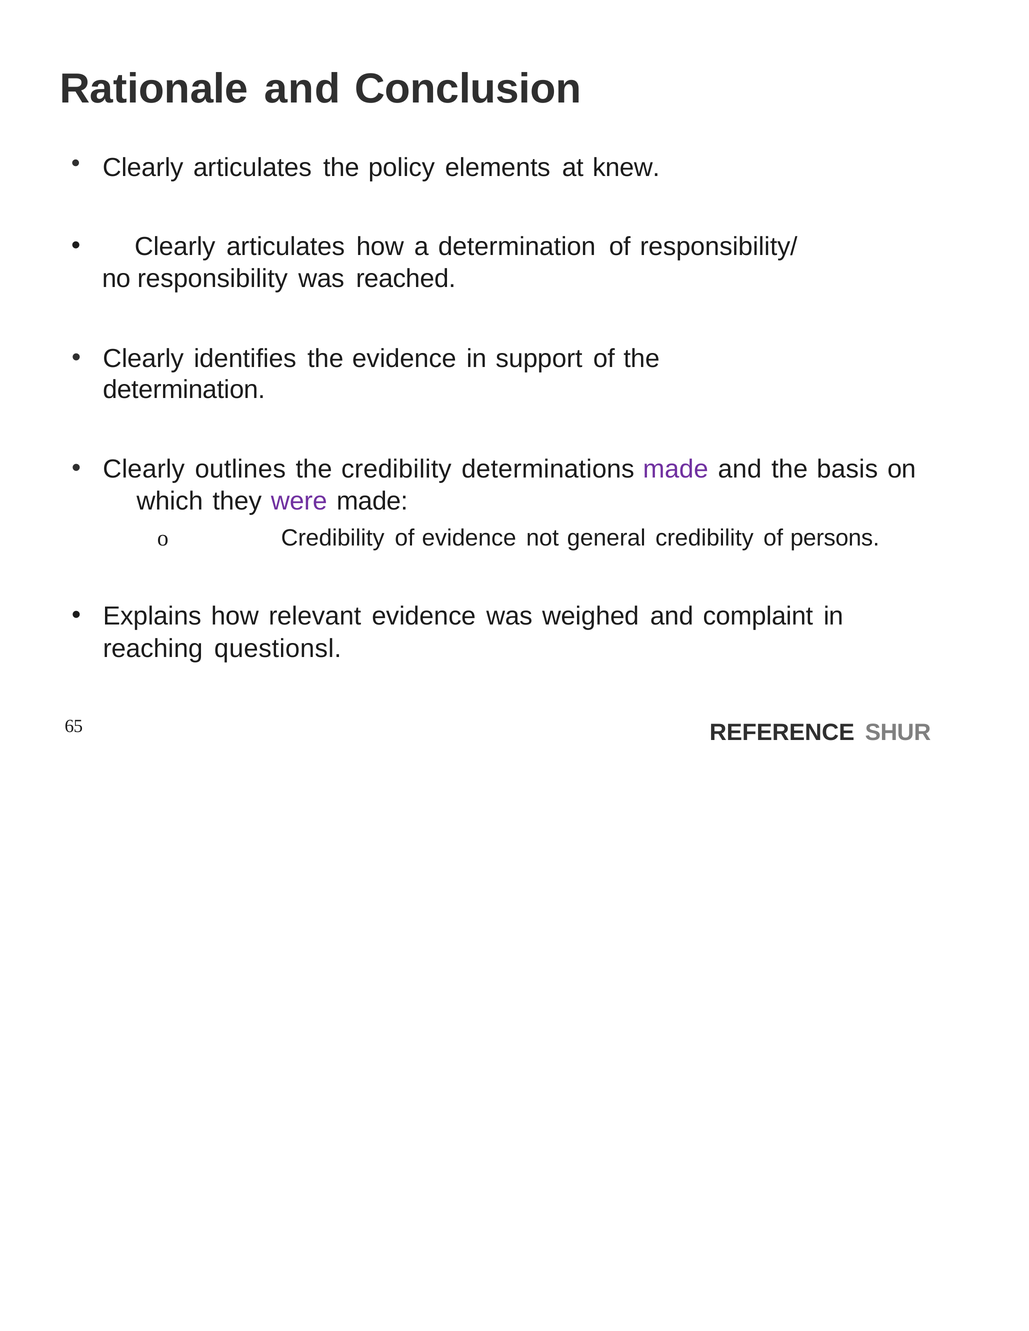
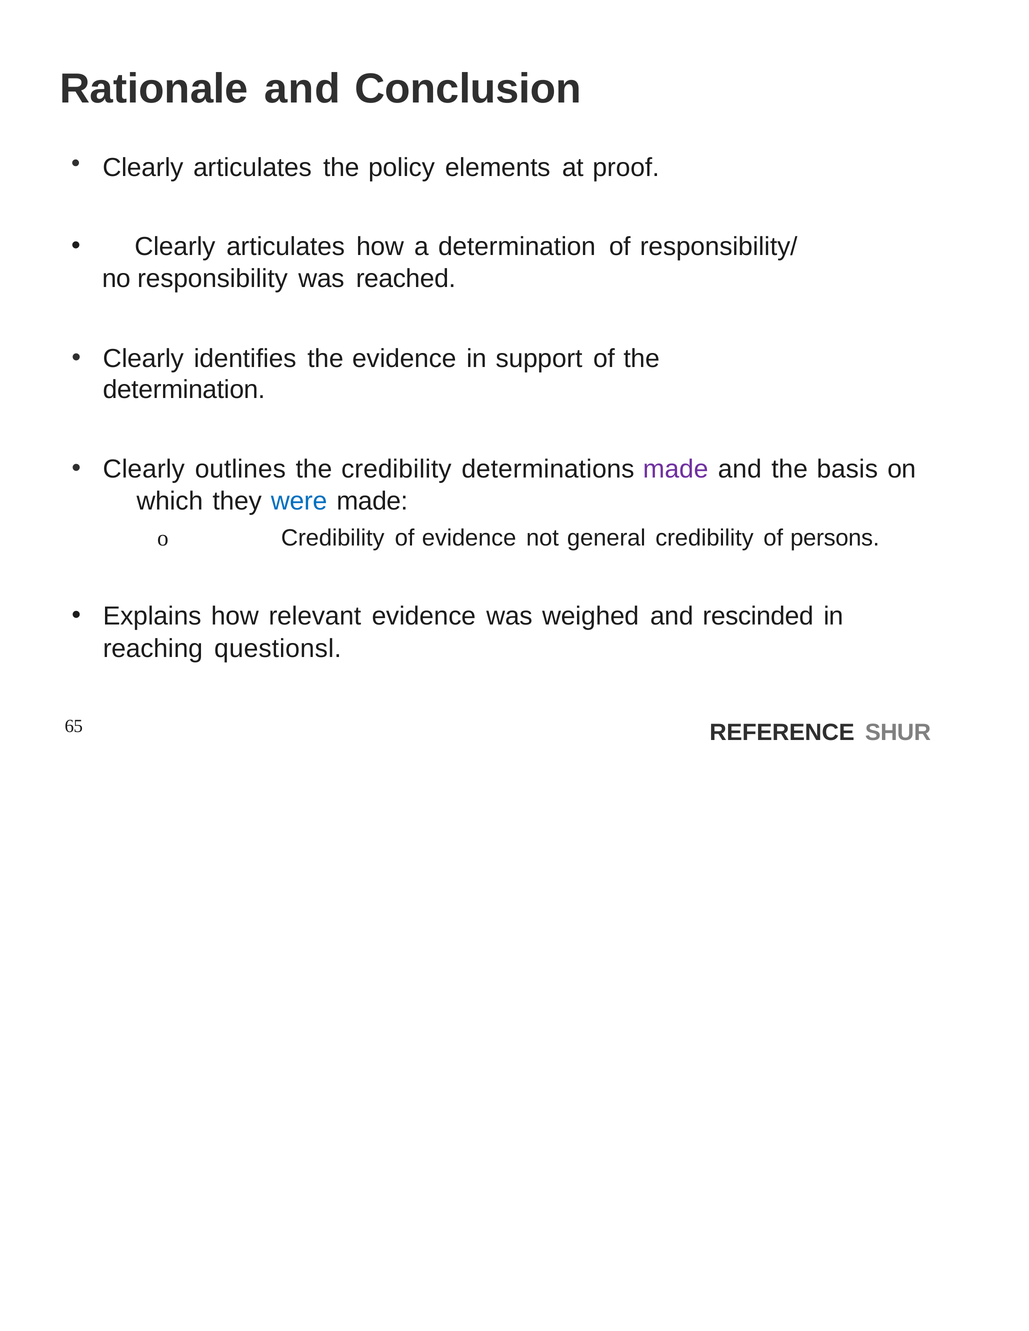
knew: knew -> proof (626, 168)
were colour: purple -> blue (299, 502)
complaint: complaint -> rescinded (758, 616)
